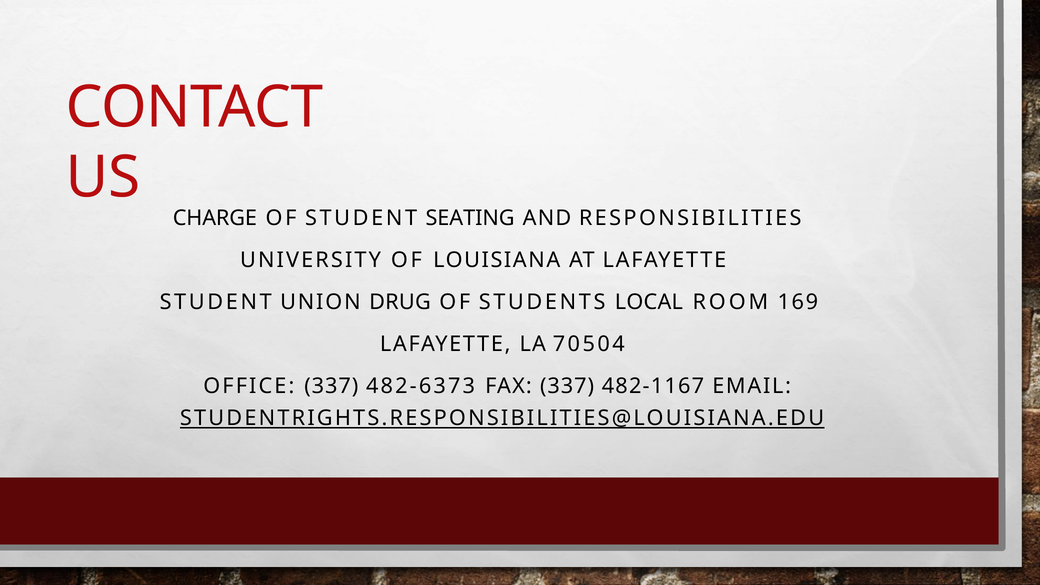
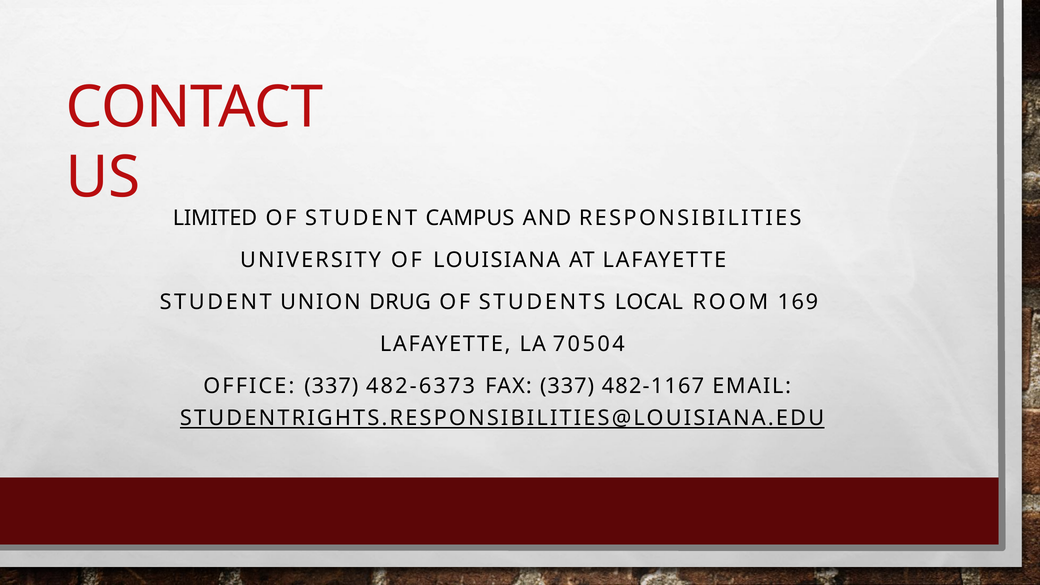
CHARGE: CHARGE -> LIMITED (215, 218)
SEATING: SEATING -> CAMPUS (470, 218)
